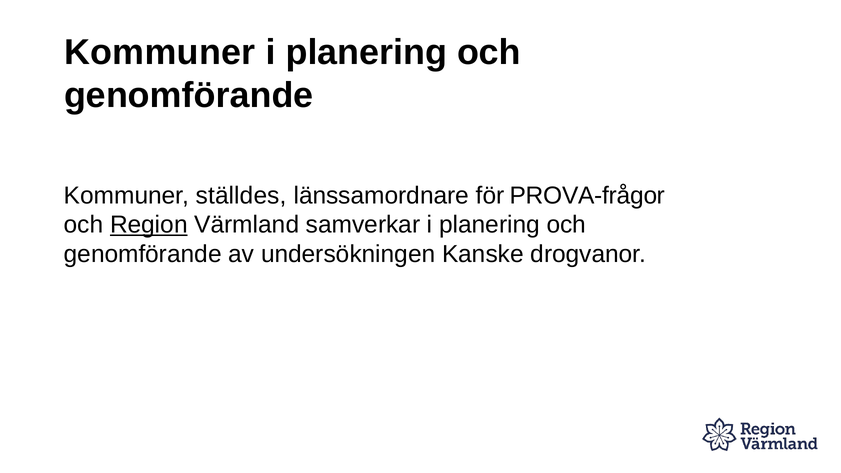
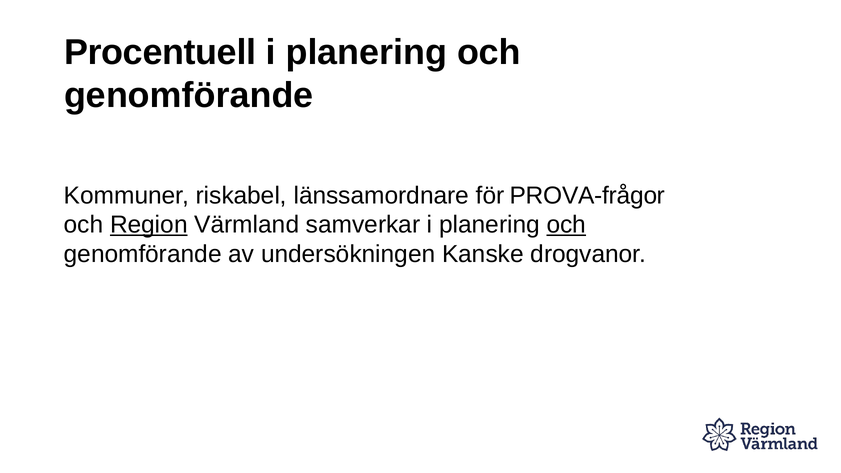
Kommuner: Kommuner -> Procentuell (160, 52)
ställdes: ställdes -> riskabel (241, 195)
och underline: none -> present (566, 225)
